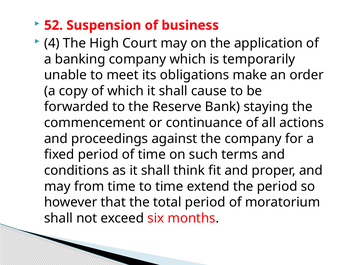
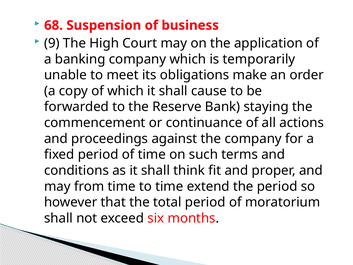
52: 52 -> 68 (53, 25)
4: 4 -> 9 (52, 43)
